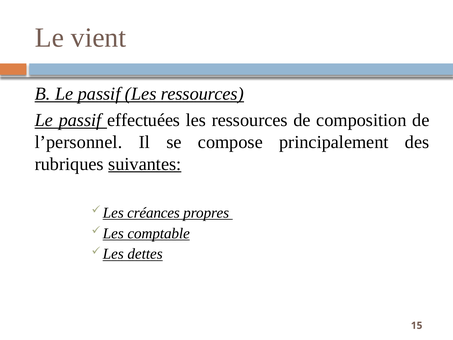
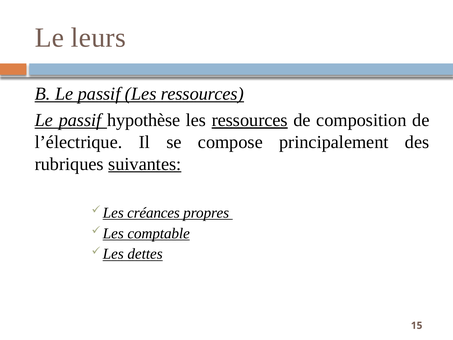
vient: vient -> leurs (98, 38)
effectuées: effectuées -> hypothèse (144, 120)
ressources underline: none -> present (250, 120)
l’personnel: l’personnel -> l’électrique (79, 142)
